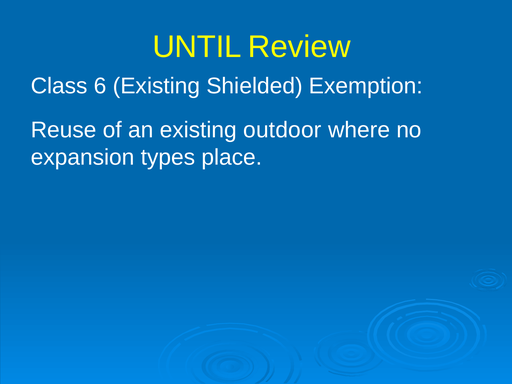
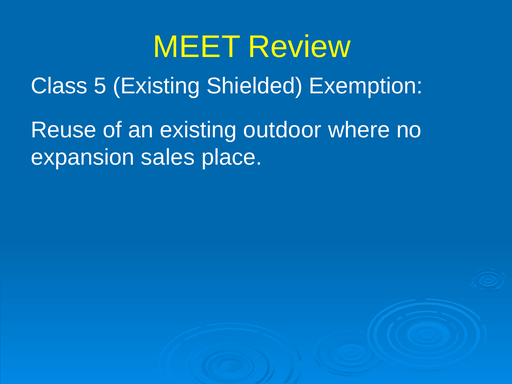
UNTIL: UNTIL -> MEET (197, 47)
6: 6 -> 5 (100, 86)
types: types -> sales (168, 157)
